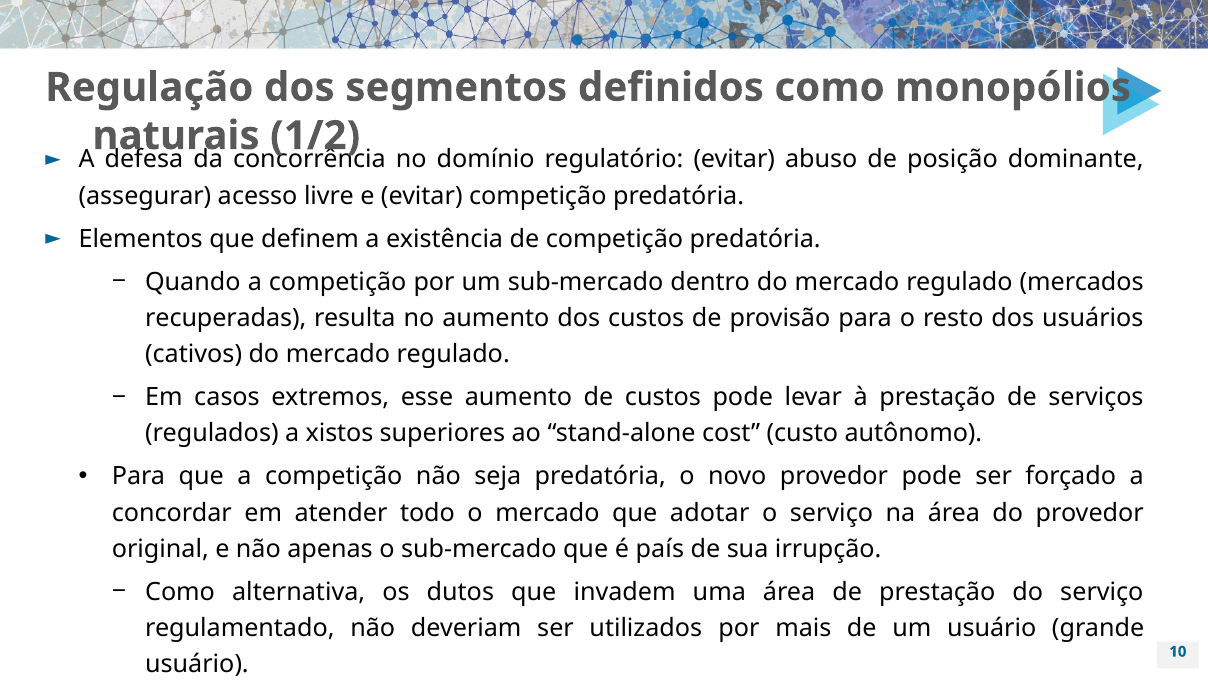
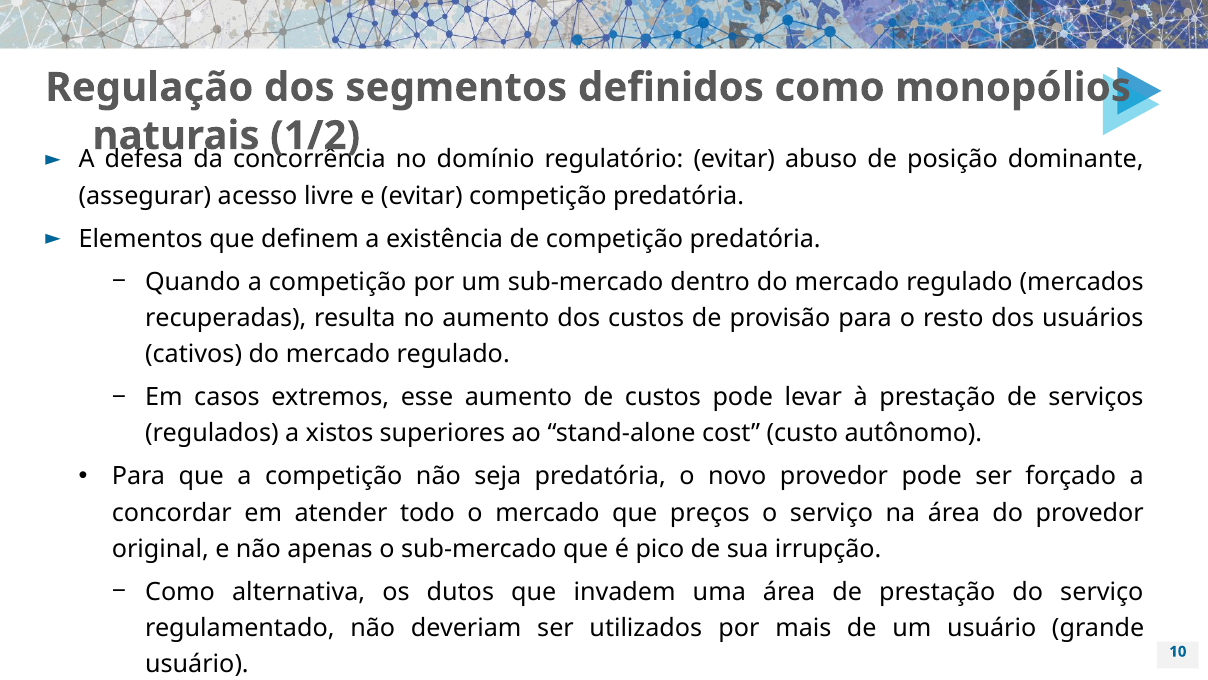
adotar: adotar -> preços (710, 512)
país: país -> pico (660, 549)
